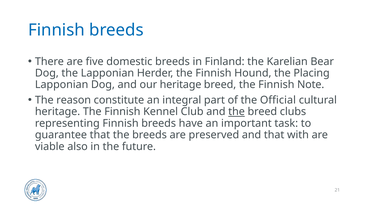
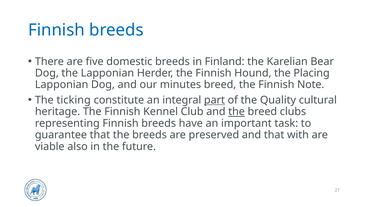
our heritage: heritage -> minutes (180, 85)
reason: reason -> ticking (74, 100)
part underline: none -> present (214, 100)
Official: Official -> Quality (278, 100)
